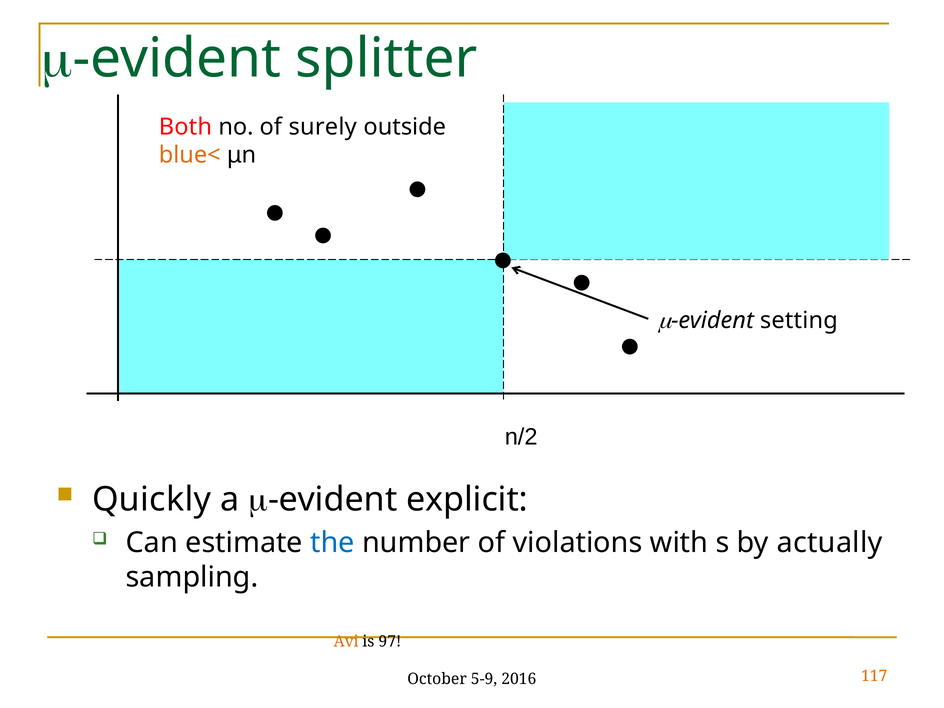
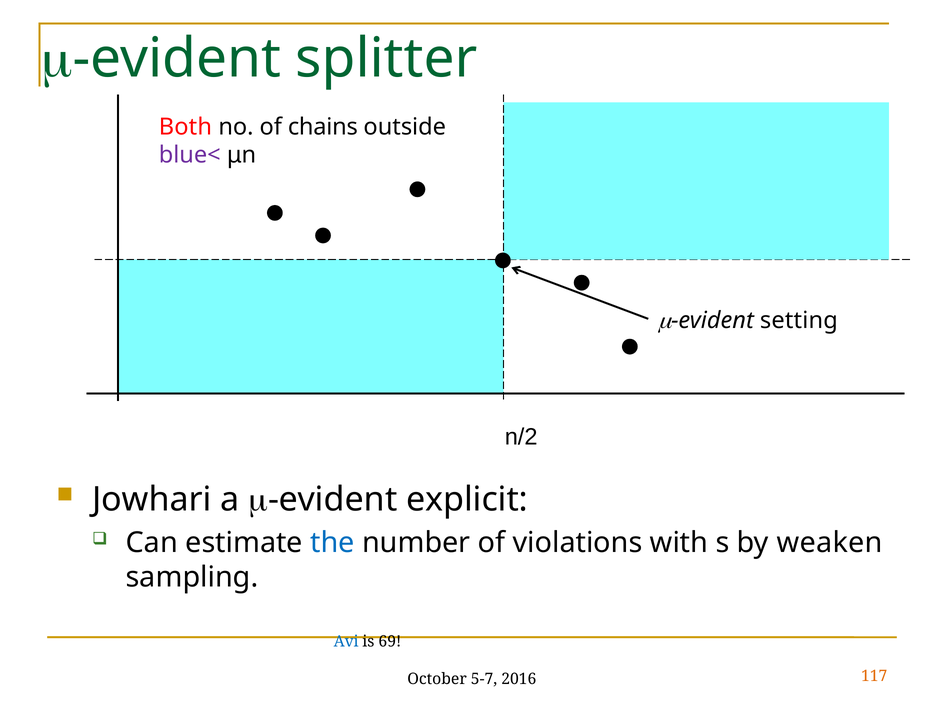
surely: surely -> chains (323, 127)
blue< colour: orange -> purple (190, 155)
Quickly: Quickly -> Jowhari (152, 500)
actually: actually -> weaken (830, 543)
Avi colour: orange -> blue (346, 641)
97: 97 -> 69 (390, 641)
5-9: 5-9 -> 5-7 (484, 679)
